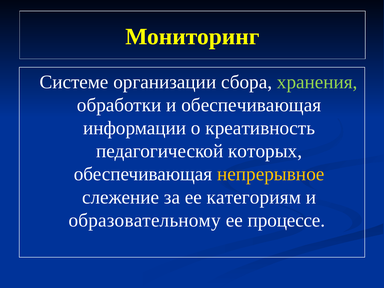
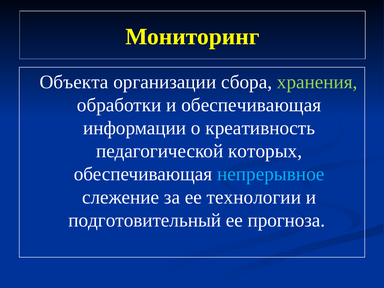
Системе: Системе -> Объекта (74, 82)
непрерывное colour: yellow -> light blue (271, 174)
категориям: категориям -> технологии (254, 197)
образовательному: образовательному -> подготовительный (145, 220)
процессе: процессе -> прогноза (286, 220)
